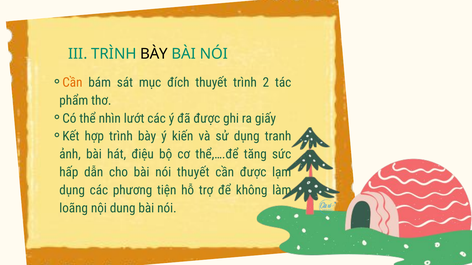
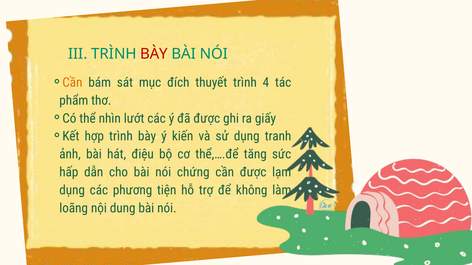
BÀY colour: black -> red (154, 54)
2: 2 -> 4 (266, 83)
nói thuyết: thuyết -> chứng (193, 172)
